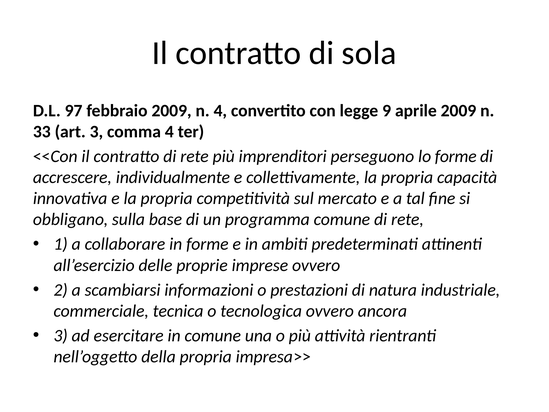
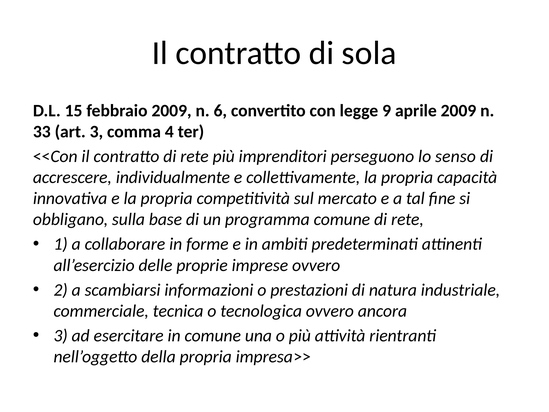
97: 97 -> 15 (74, 111)
n 4: 4 -> 6 (220, 111)
lo forme: forme -> senso (456, 156)
